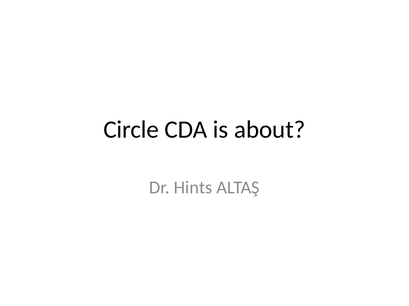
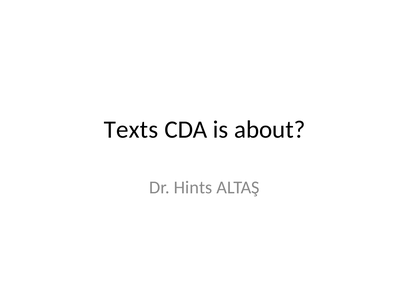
Circle: Circle -> Texts (131, 130)
